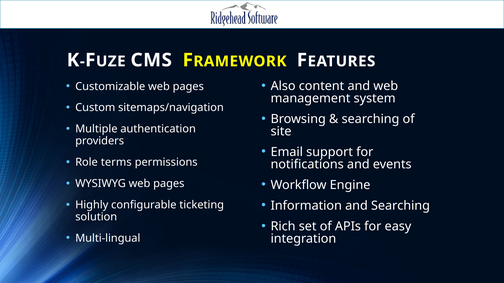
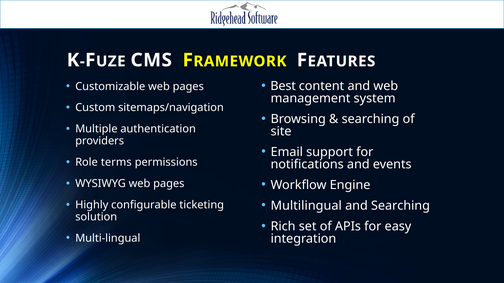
Also: Also -> Best (283, 86)
Information: Information -> Multilingual (306, 206)
